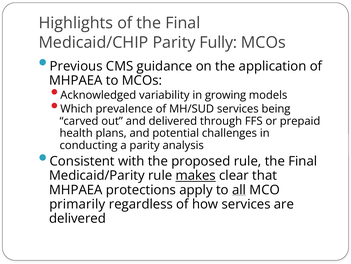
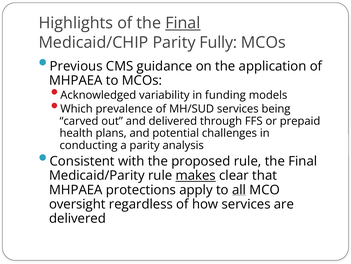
Final underline: none -> present (183, 23)
growing: growing -> funding (225, 95)
primarily: primarily -> oversight (77, 204)
